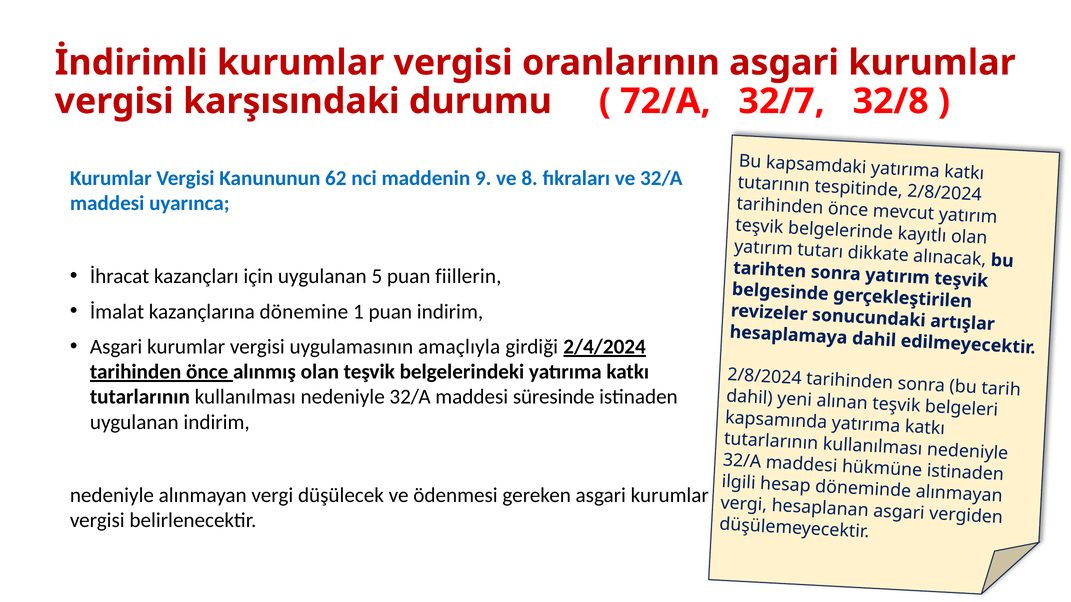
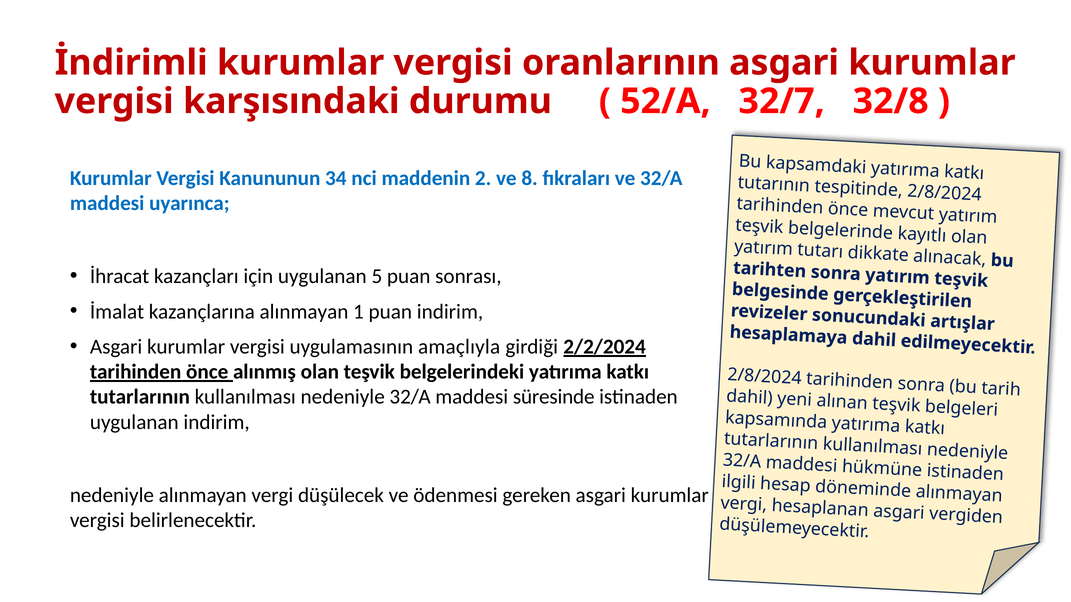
72/A: 72/A -> 52/A (665, 101)
62: 62 -> 34 (336, 178)
9: 9 -> 2 (483, 178)
fiillerin: fiillerin -> sonrası (468, 277)
kazançlarına dönemine: dönemine -> alınmayan (304, 312)
2/4/2024: 2/4/2024 -> 2/2/2024 (605, 347)
